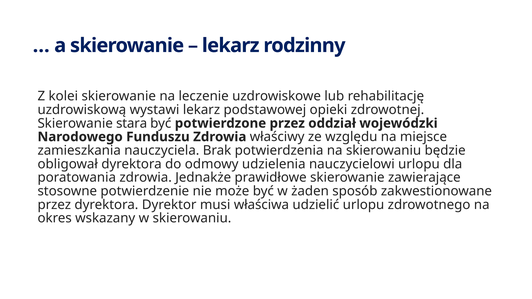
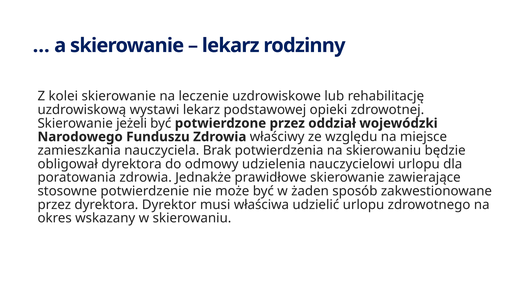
stara: stara -> jeżeli (132, 123)
